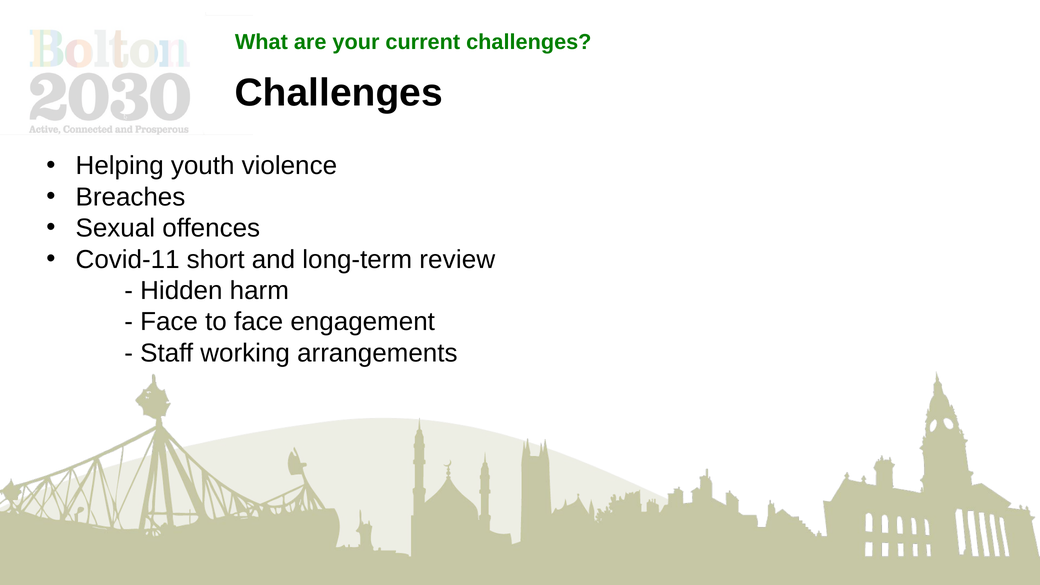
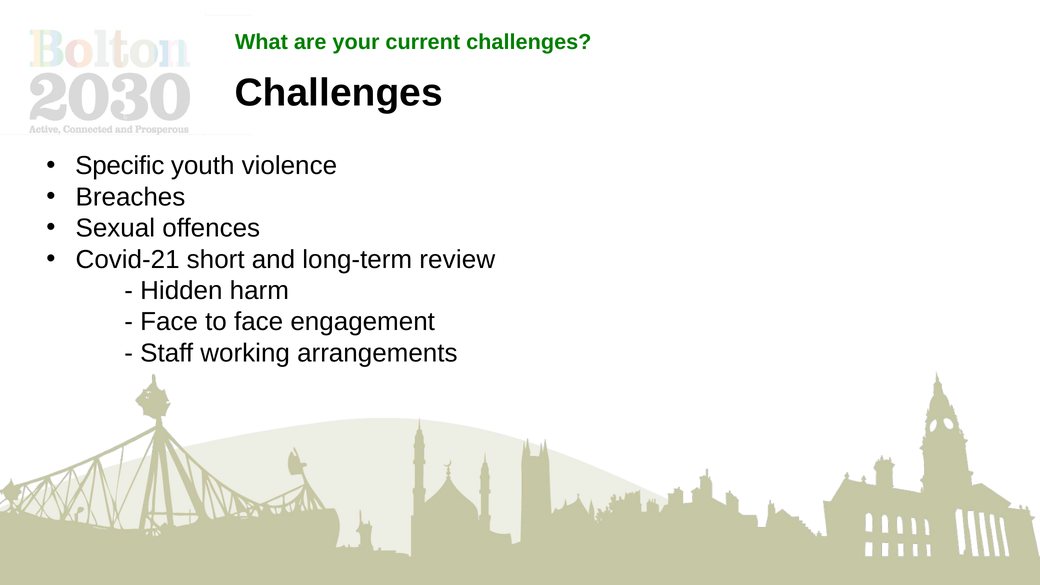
Helping: Helping -> Specific (120, 166)
Covid-11: Covid-11 -> Covid-21 (128, 260)
